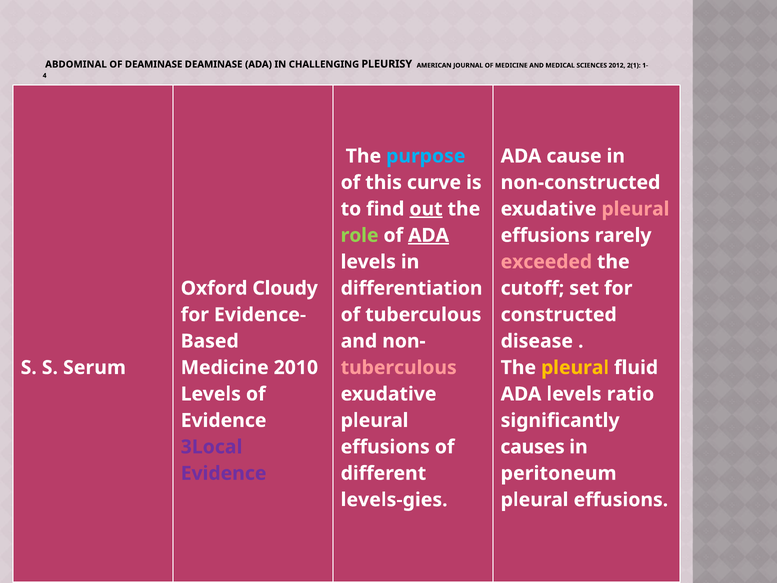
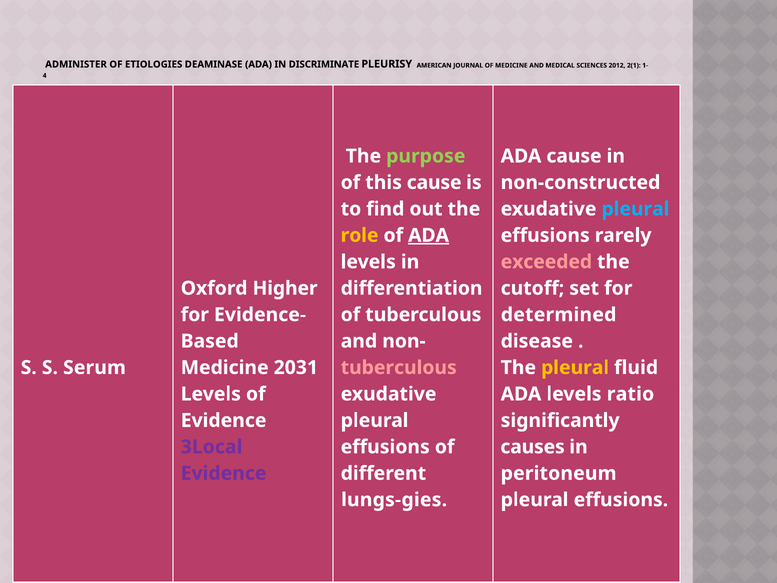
ABDOMINAL: ABDOMINAL -> ADMINISTER (76, 64)
OF DEAMINASE: DEAMINASE -> ETIOLOGIES (154, 64)
CHALLENGING: CHALLENGING -> DISCRIMINATE (324, 64)
purpose colour: light blue -> light green (426, 156)
this curve: curve -> cause (434, 182)
out underline: present -> none (426, 209)
pleural colour: pink -> light blue (635, 209)
role colour: light green -> yellow (360, 235)
Cloudy: Cloudy -> Higher (285, 288)
constructed: constructed -> determined (559, 315)
2010: 2010 -> 2031 (296, 367)
levels-gies: levels-gies -> lungs-gies (394, 500)
